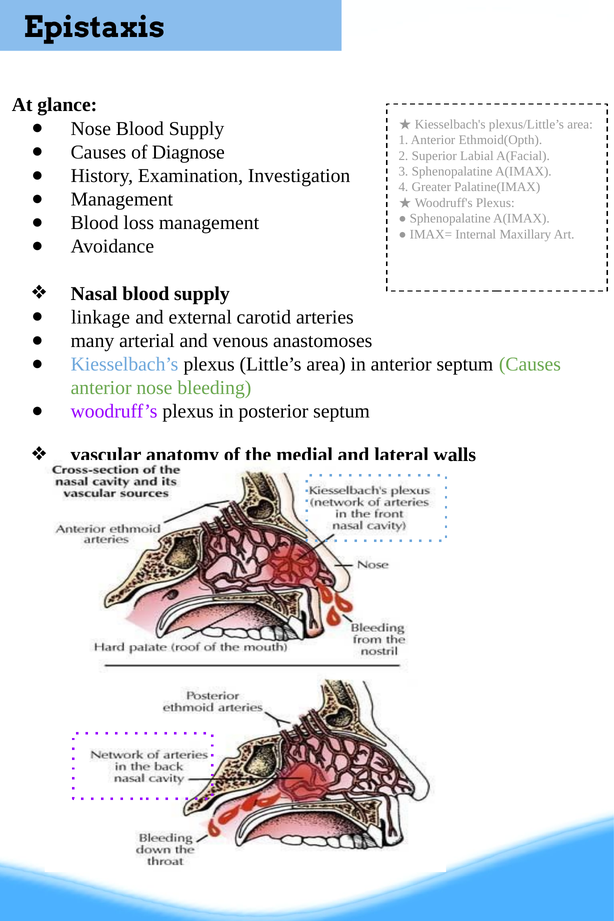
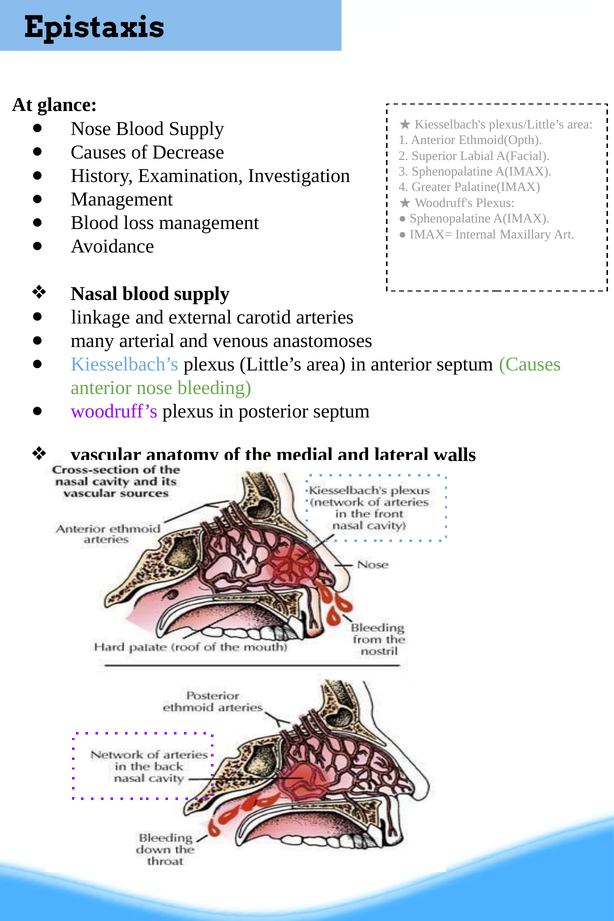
Diagnose: Diagnose -> Decrease (188, 152)
